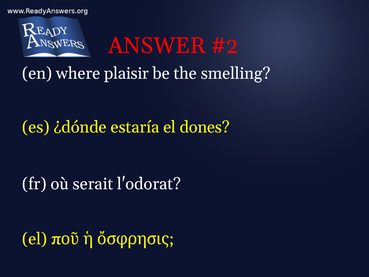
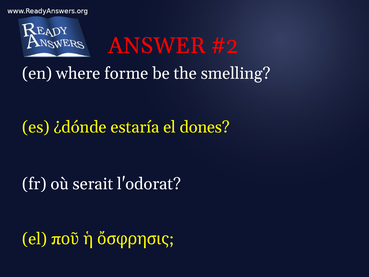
plaisir: plaisir -> forme (126, 74)
